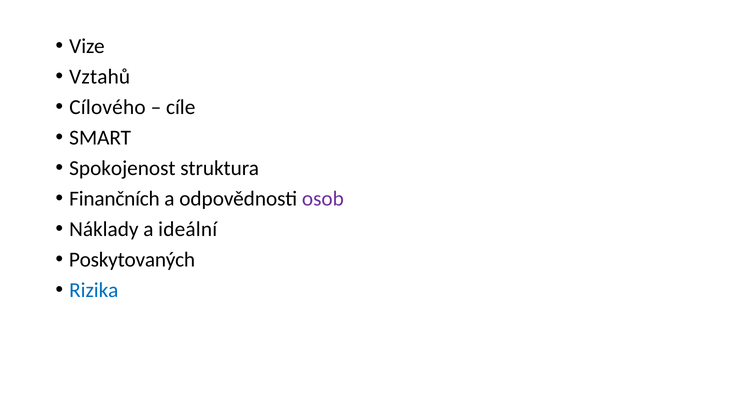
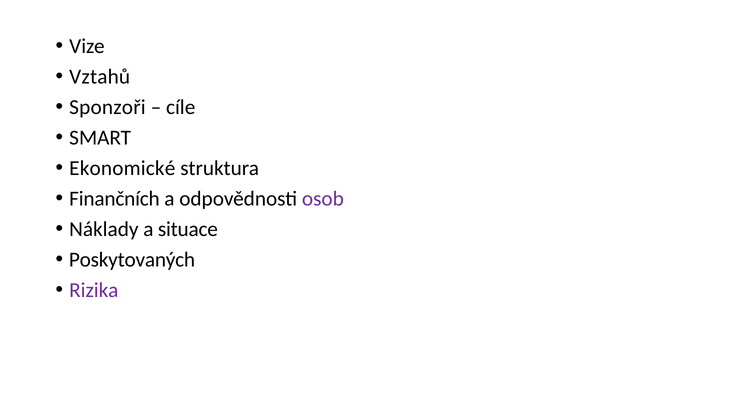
Cílového: Cílového -> Sponzoři (107, 107)
Spokojenost: Spokojenost -> Ekonomické (122, 168)
ideální: ideální -> situace (188, 229)
Rizika colour: blue -> purple (94, 290)
